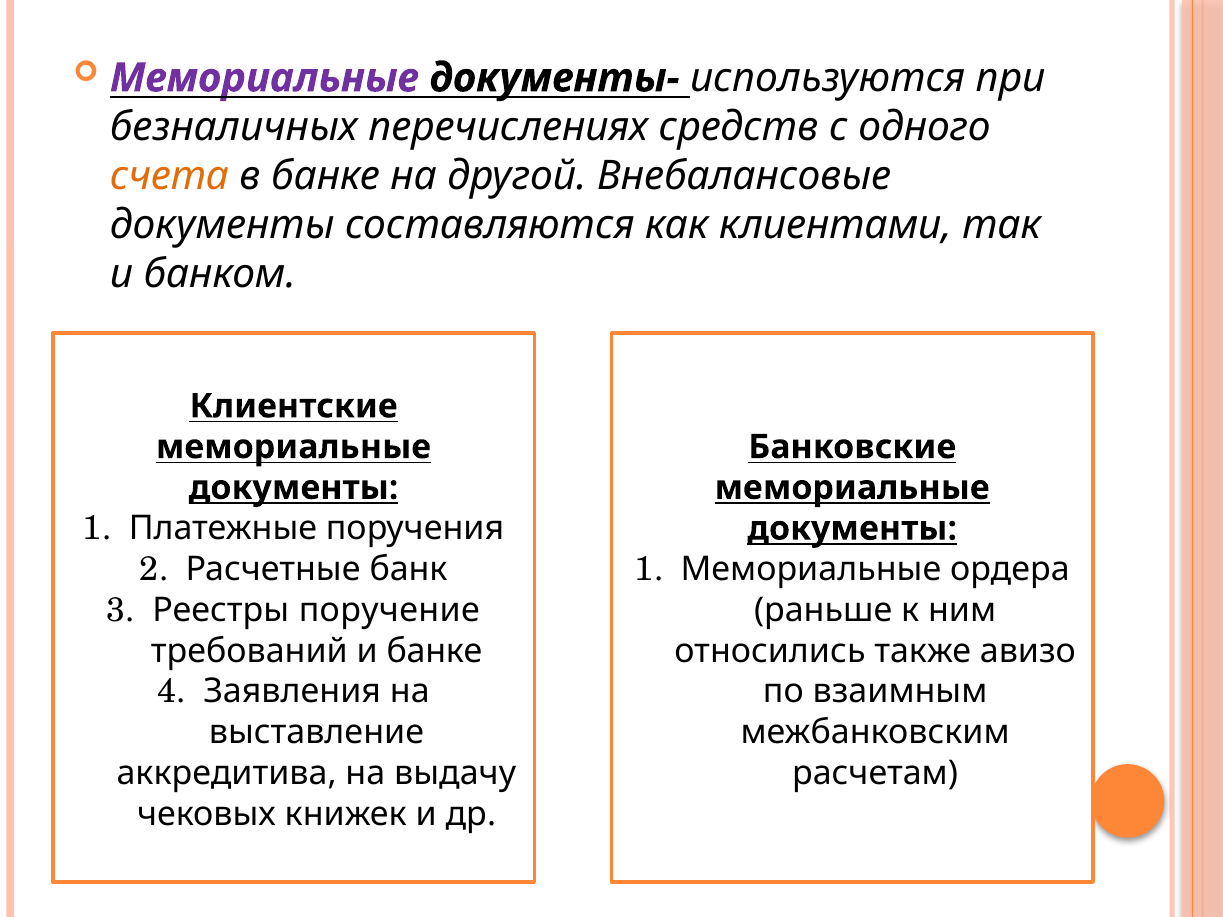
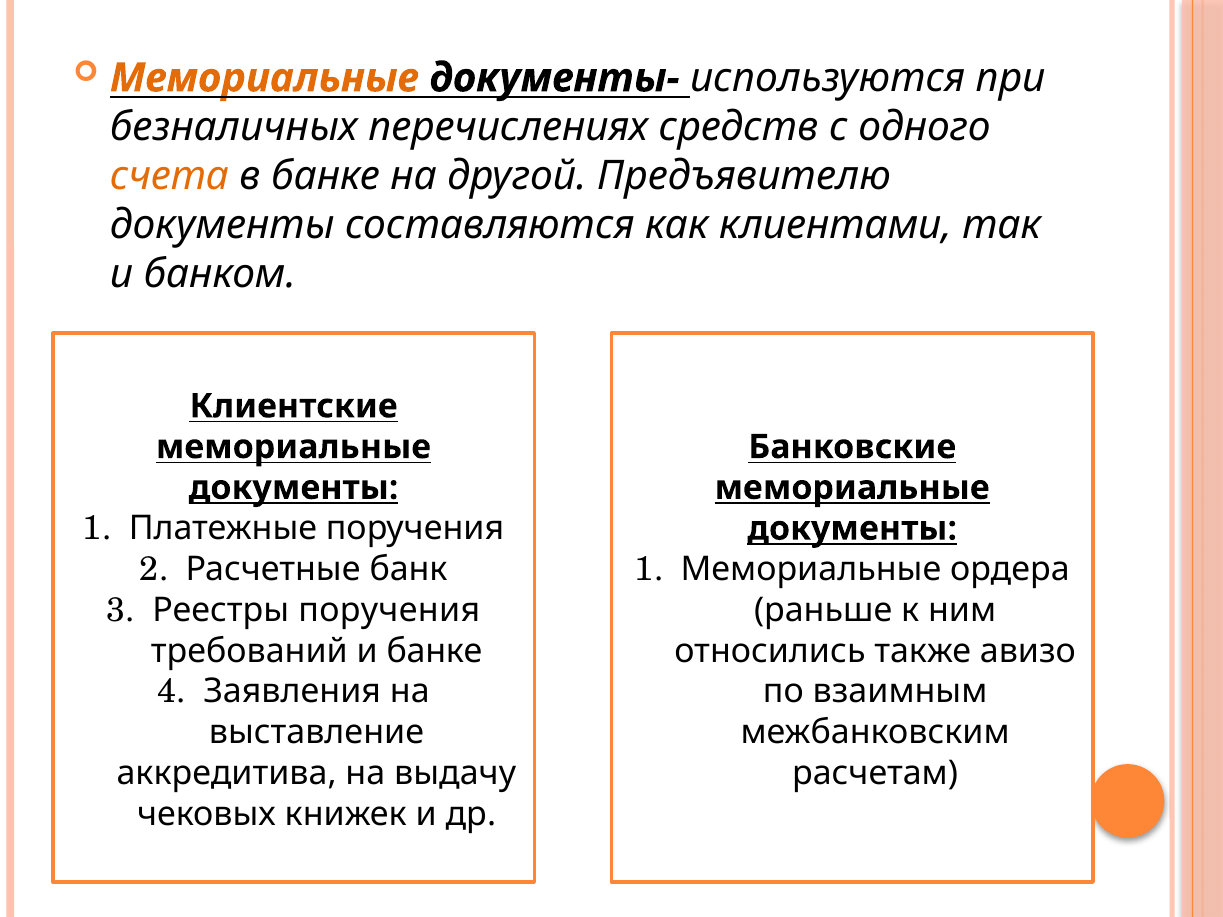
Мемориальные colour: purple -> orange (264, 78)
Внебалансовые: Внебалансовые -> Предъявителю (744, 176)
Реестры поручение: поручение -> поручения (389, 610)
